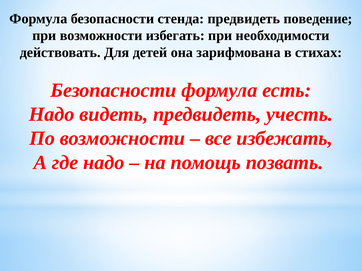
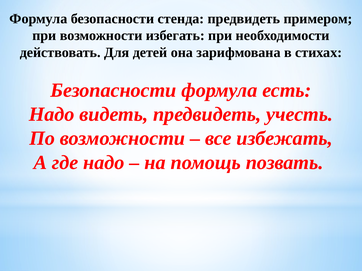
поведение: поведение -> примером (318, 19)
